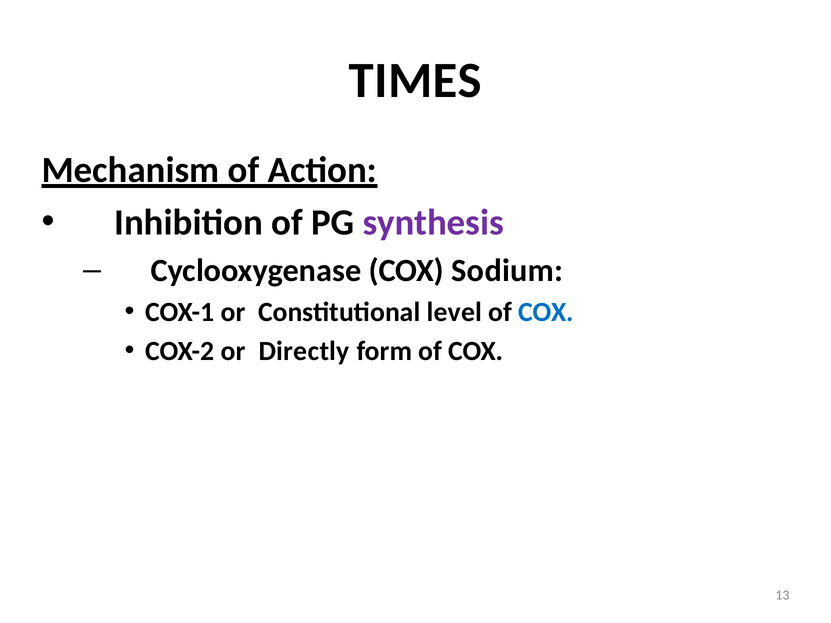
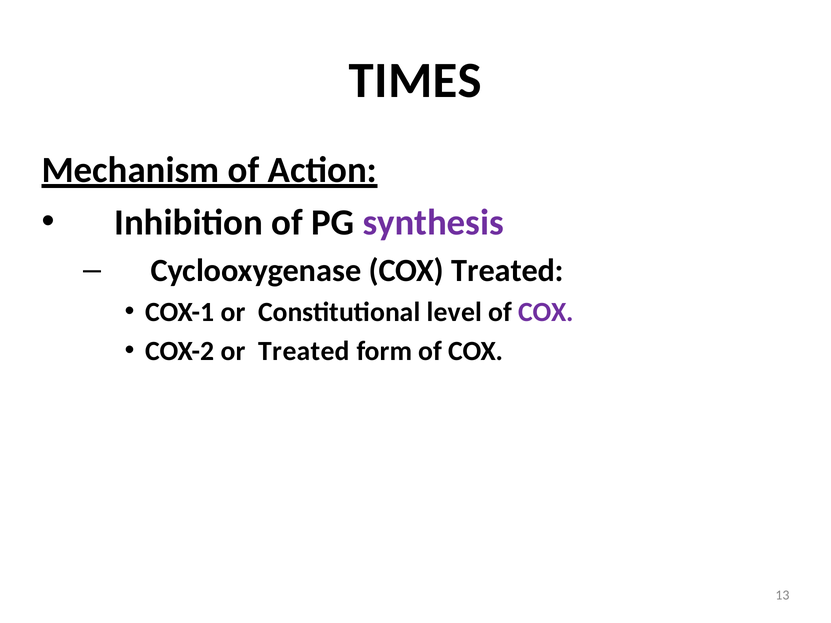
COX Sodium: Sodium -> Treated (508, 271)
COX colour: blue -> purple (546, 312)
or Directly: Directly -> Treated (304, 351)
